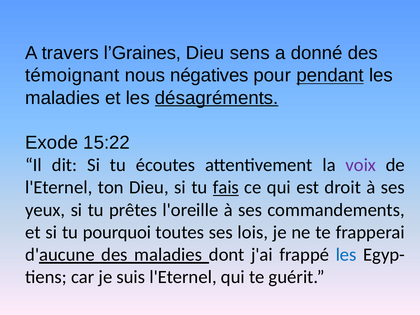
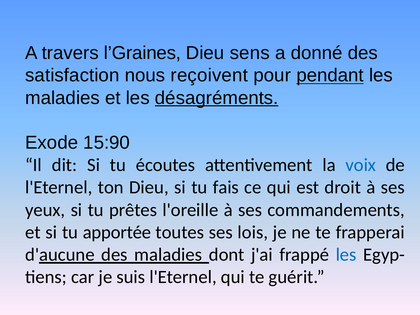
témoignant: témoignant -> satisfaction (72, 75)
négatives: négatives -> reçoivent (209, 75)
15:22: 15:22 -> 15:90 (107, 143)
voix colour: purple -> blue (361, 165)
fais underline: present -> none (226, 188)
pourquoi: pourquoi -> apportée (117, 232)
